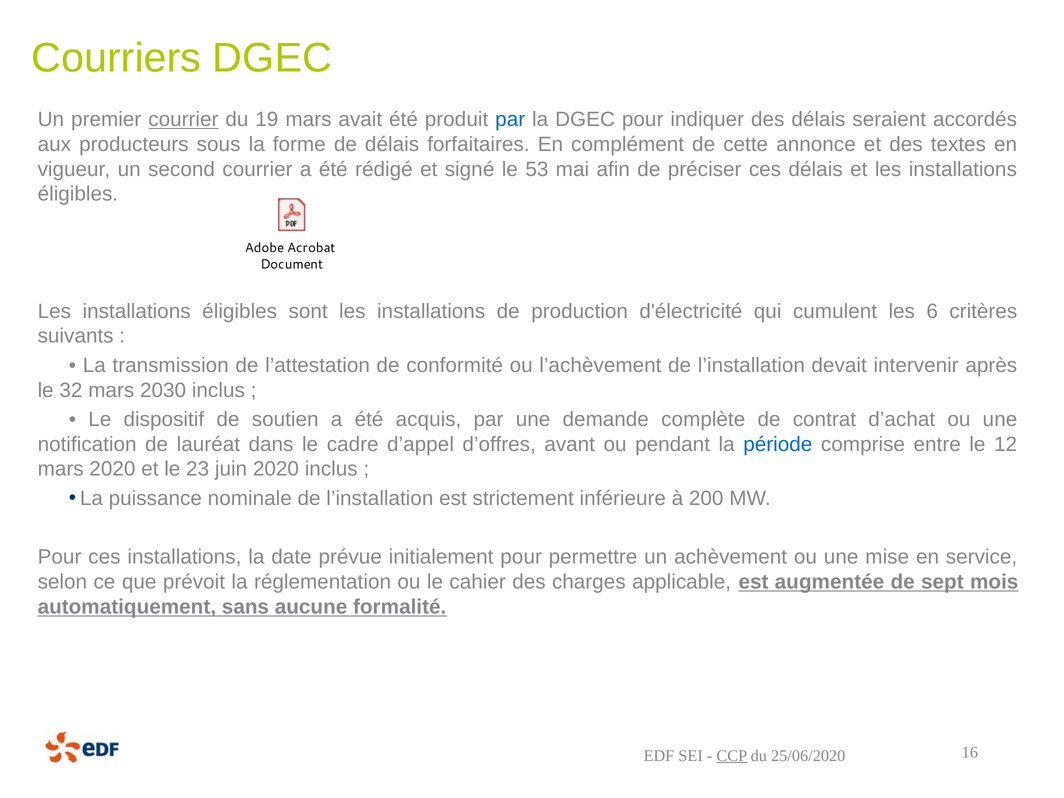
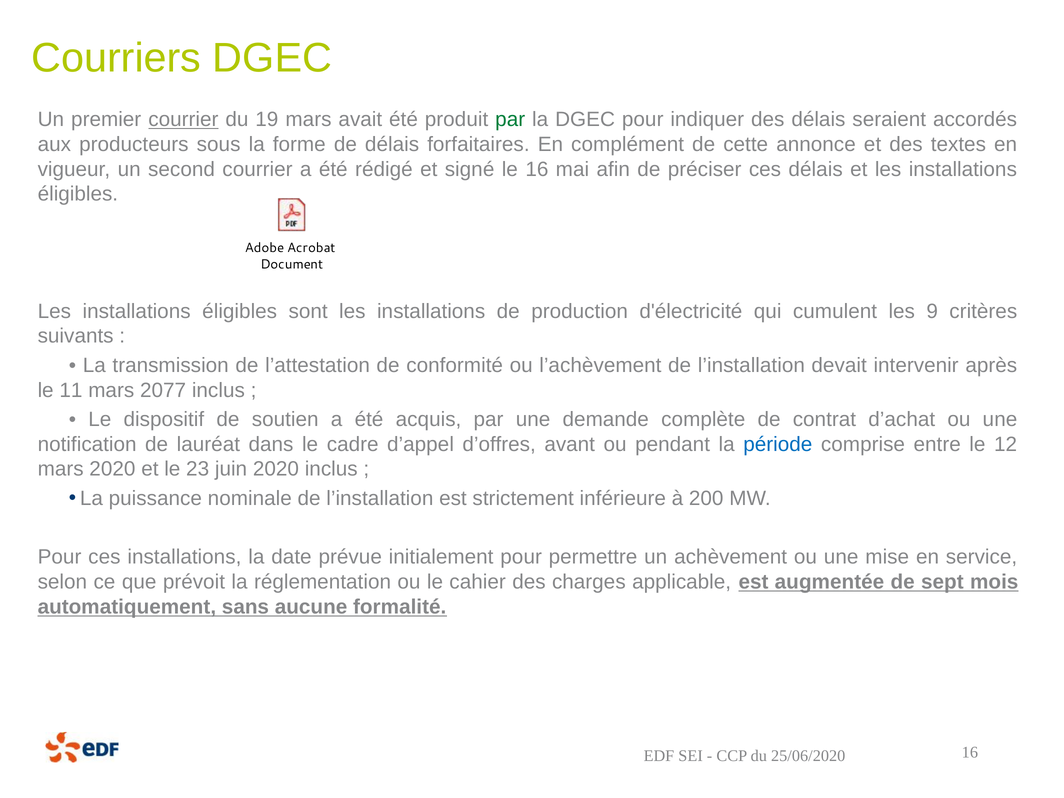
par colour: blue -> green (510, 120)
le 53: 53 -> 16 (537, 169)
6: 6 -> 9 (932, 311)
32: 32 -> 11 (71, 390)
2030: 2030 -> 2077 (163, 390)
CCP underline: present -> none (732, 756)
